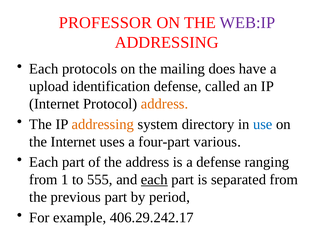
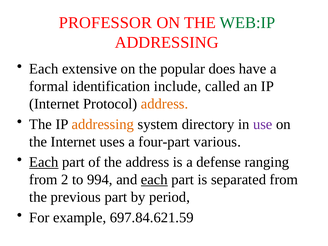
WEB:IP colour: purple -> green (247, 23)
protocols: protocols -> extensive (90, 69)
mailing: mailing -> popular (183, 69)
upload: upload -> formal (49, 86)
identification defense: defense -> include (178, 86)
use colour: blue -> purple (263, 124)
Each underline: none -> present (44, 162)
1: 1 -> 2 (65, 180)
555: 555 -> 994 (100, 180)
406.29.242.17: 406.29.242.17 -> 697.84.621.59 (152, 218)
